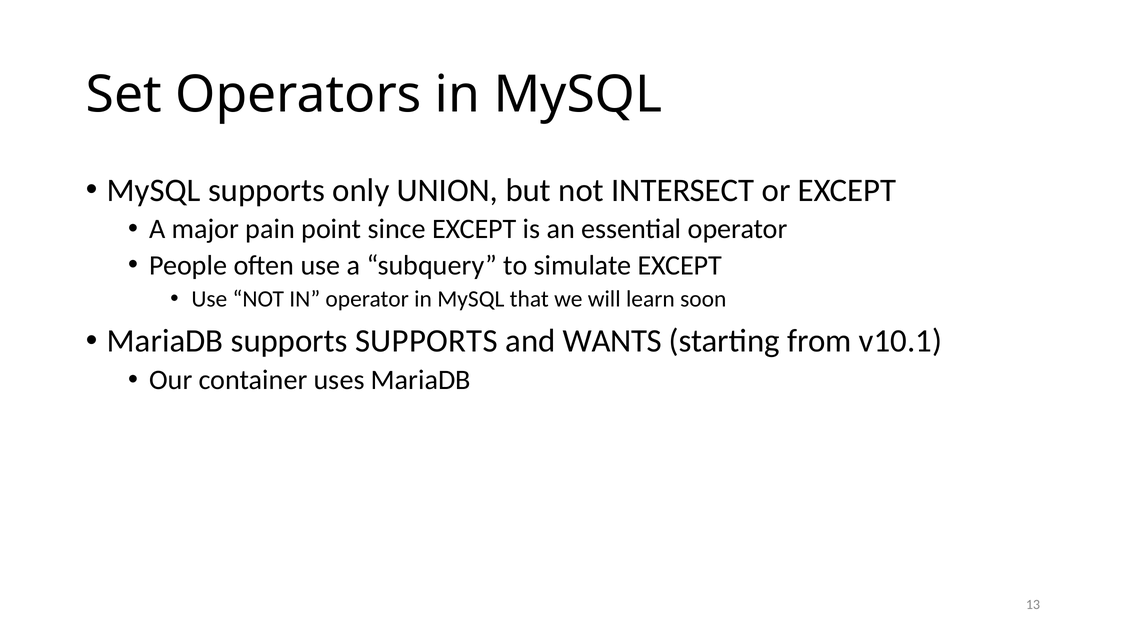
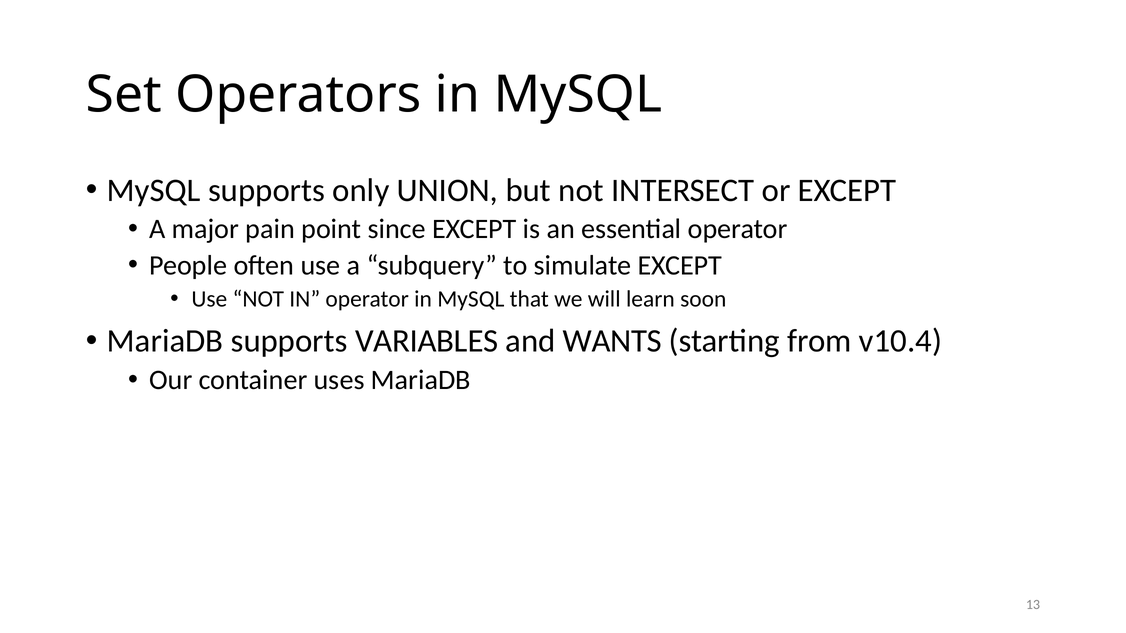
supports SUPPORTS: SUPPORTS -> VARIABLES (427, 341)
v10.1: v10.1 -> v10.4 (900, 341)
